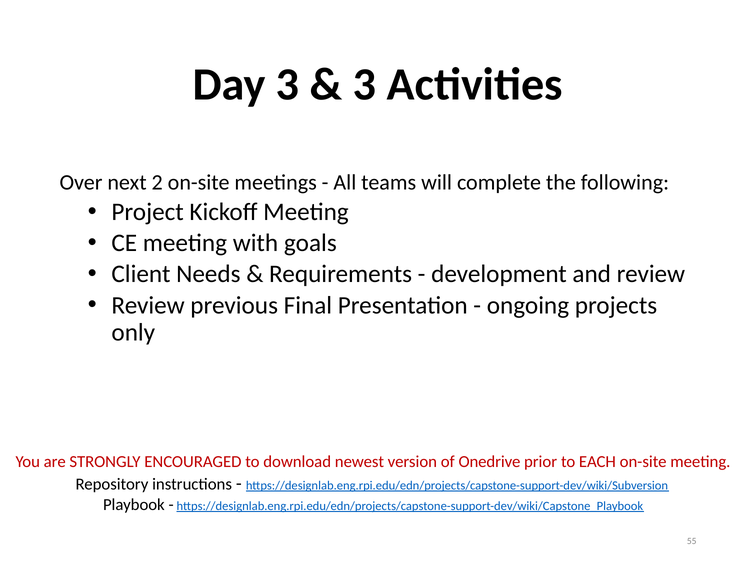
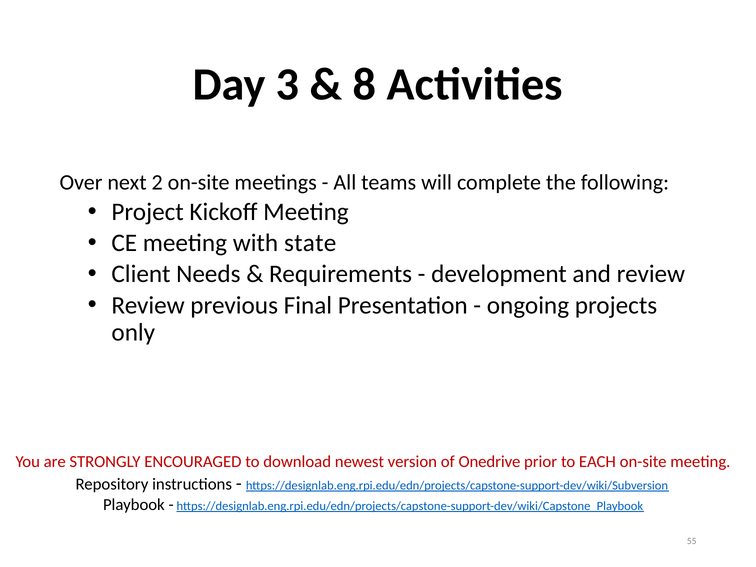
3: 3 -> 8 (365, 85)
goals: goals -> state (310, 243)
